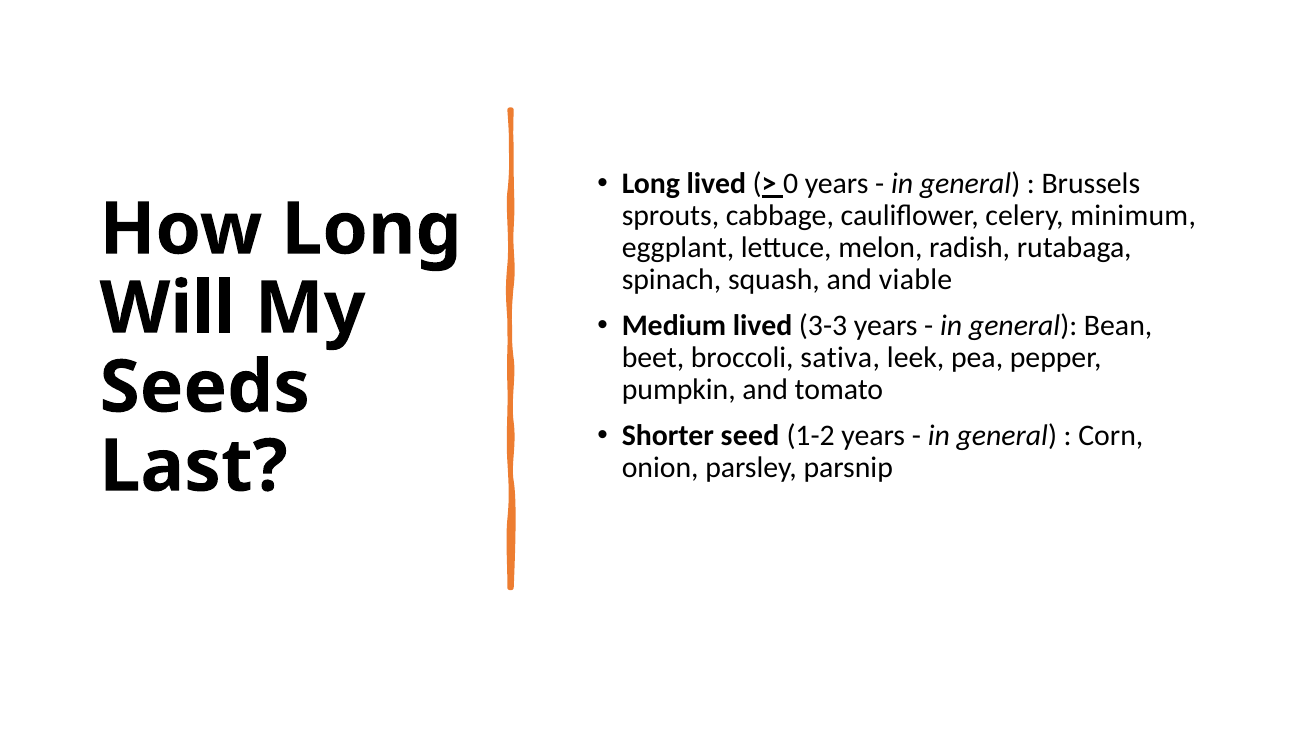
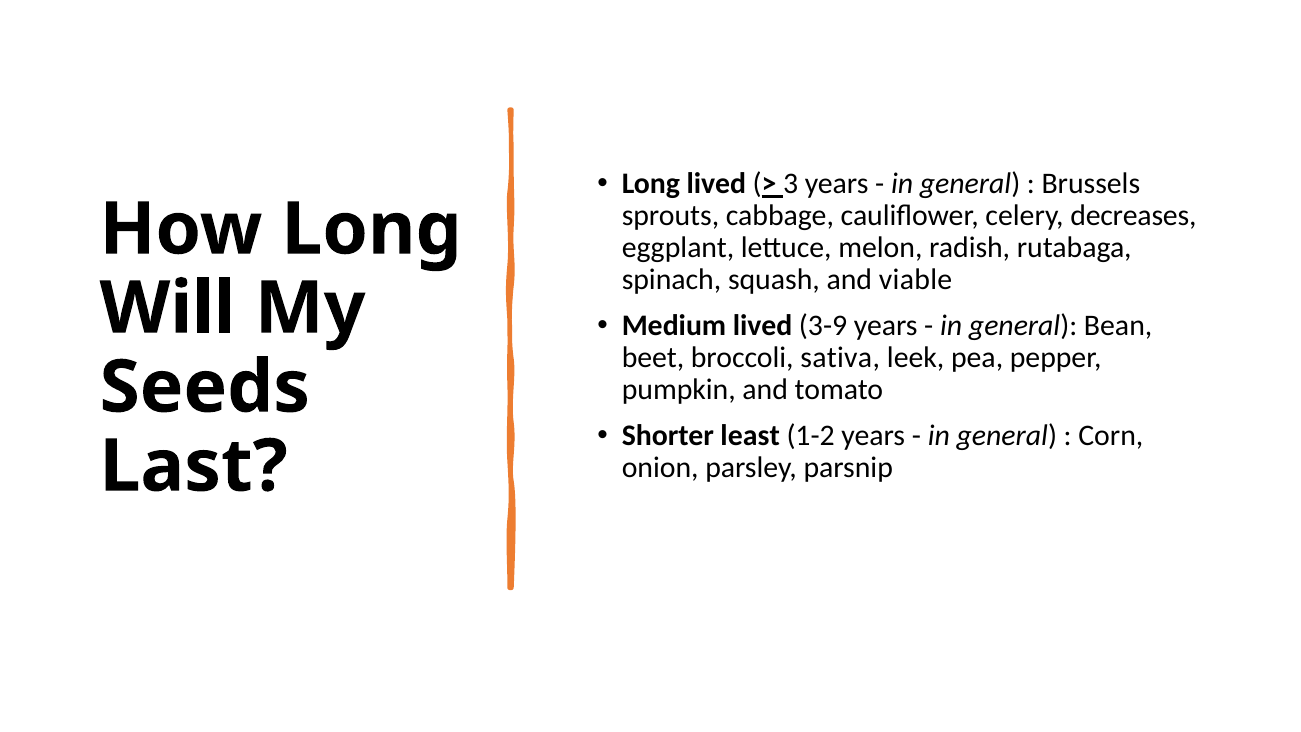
0: 0 -> 3 (791, 184)
minimum: minimum -> decreases (1133, 216)
3-3: 3-3 -> 3-9 (823, 326)
seed: seed -> least (750, 436)
